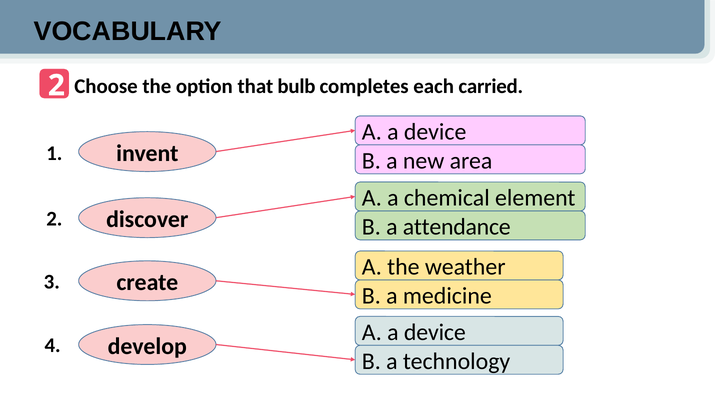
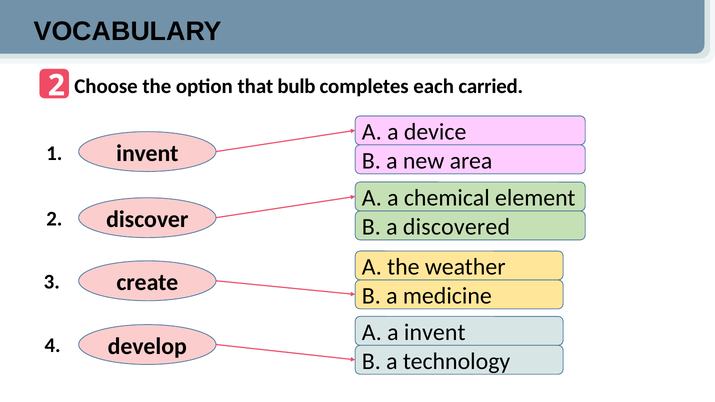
attendance: attendance -> discovered (457, 227)
device: device -> invent (435, 333)
